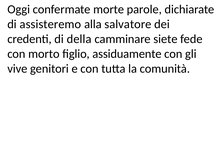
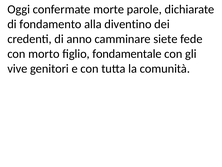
assisteremo: assisteremo -> fondamento (50, 24)
salvatore: salvatore -> diventino (128, 24)
della: della -> anno (79, 39)
assiduamente: assiduamente -> fondamentale (127, 54)
